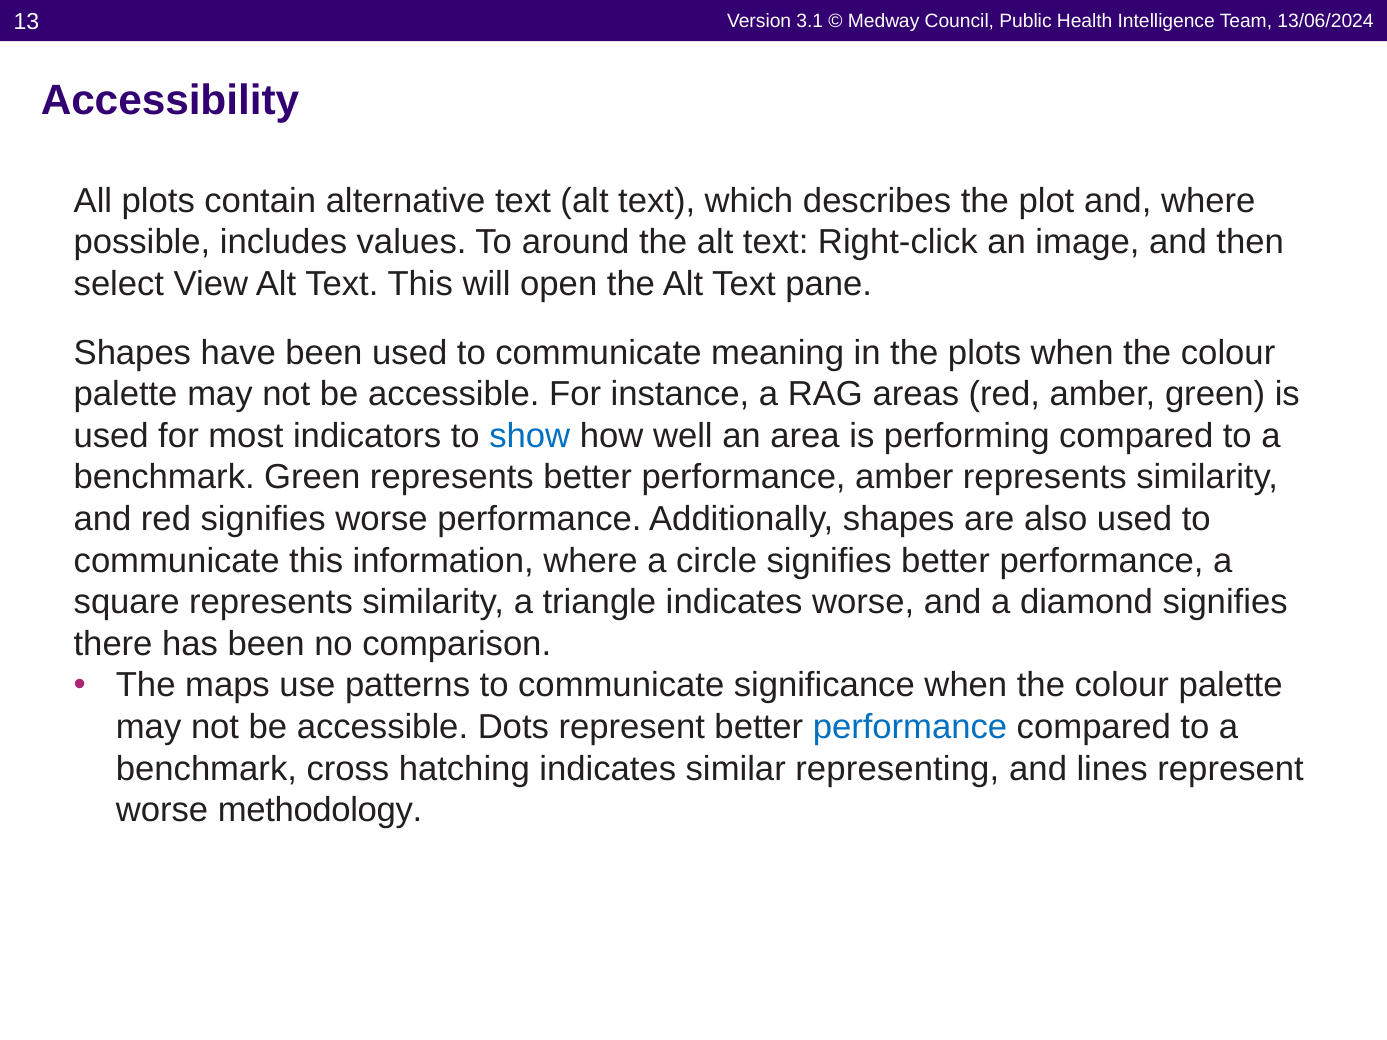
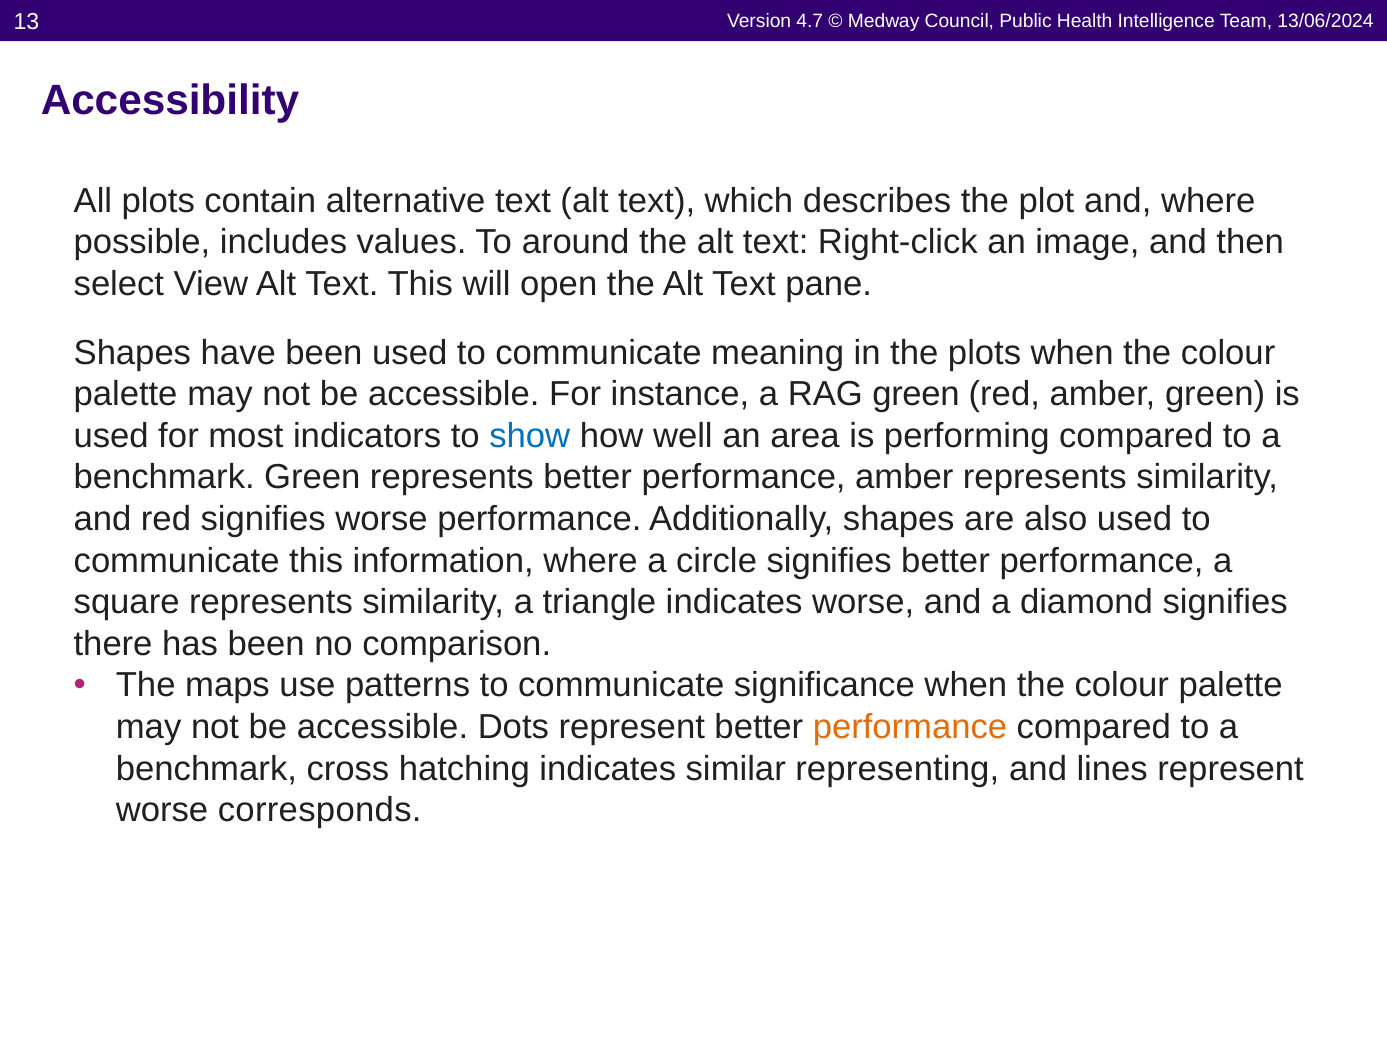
3.1: 3.1 -> 4.7 (810, 21)
RAG areas: areas -> green (916, 394)
performance colour: blue -> orange (910, 727)
methodology: methodology -> corresponds (320, 810)
